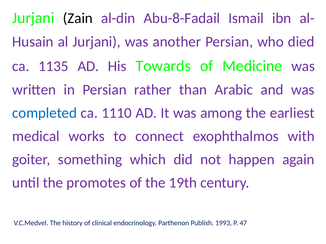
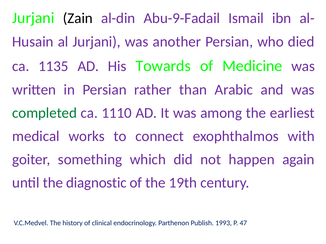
Abu-8-Fadail: Abu-8-Fadail -> Abu-9-Fadail (182, 18)
completed colour: blue -> green (45, 113)
promotes: promotes -> diagnostic (96, 183)
